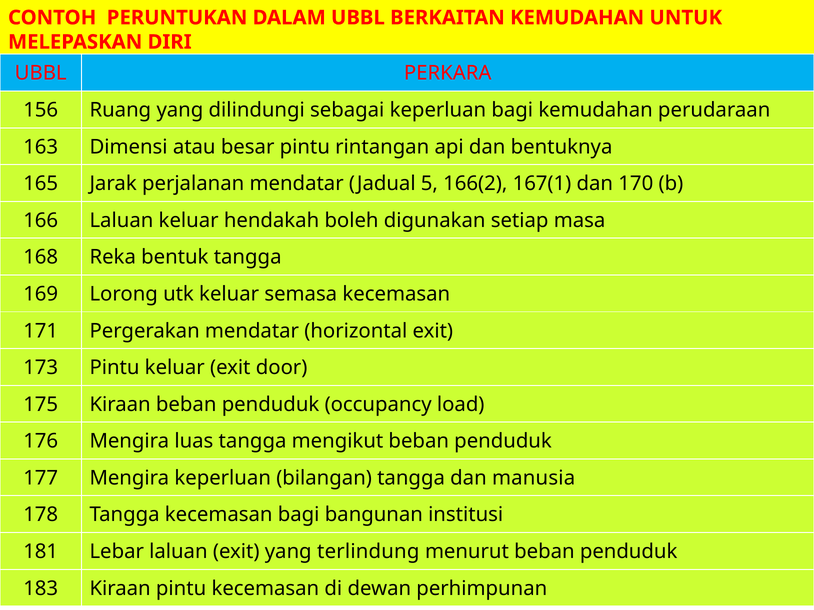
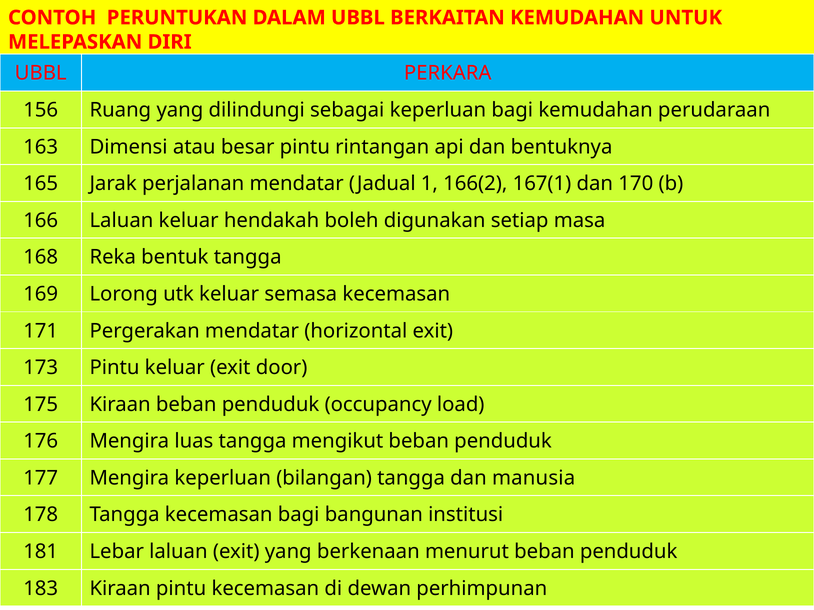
5: 5 -> 1 (429, 184)
terlindung: terlindung -> berkenaan (368, 552)
